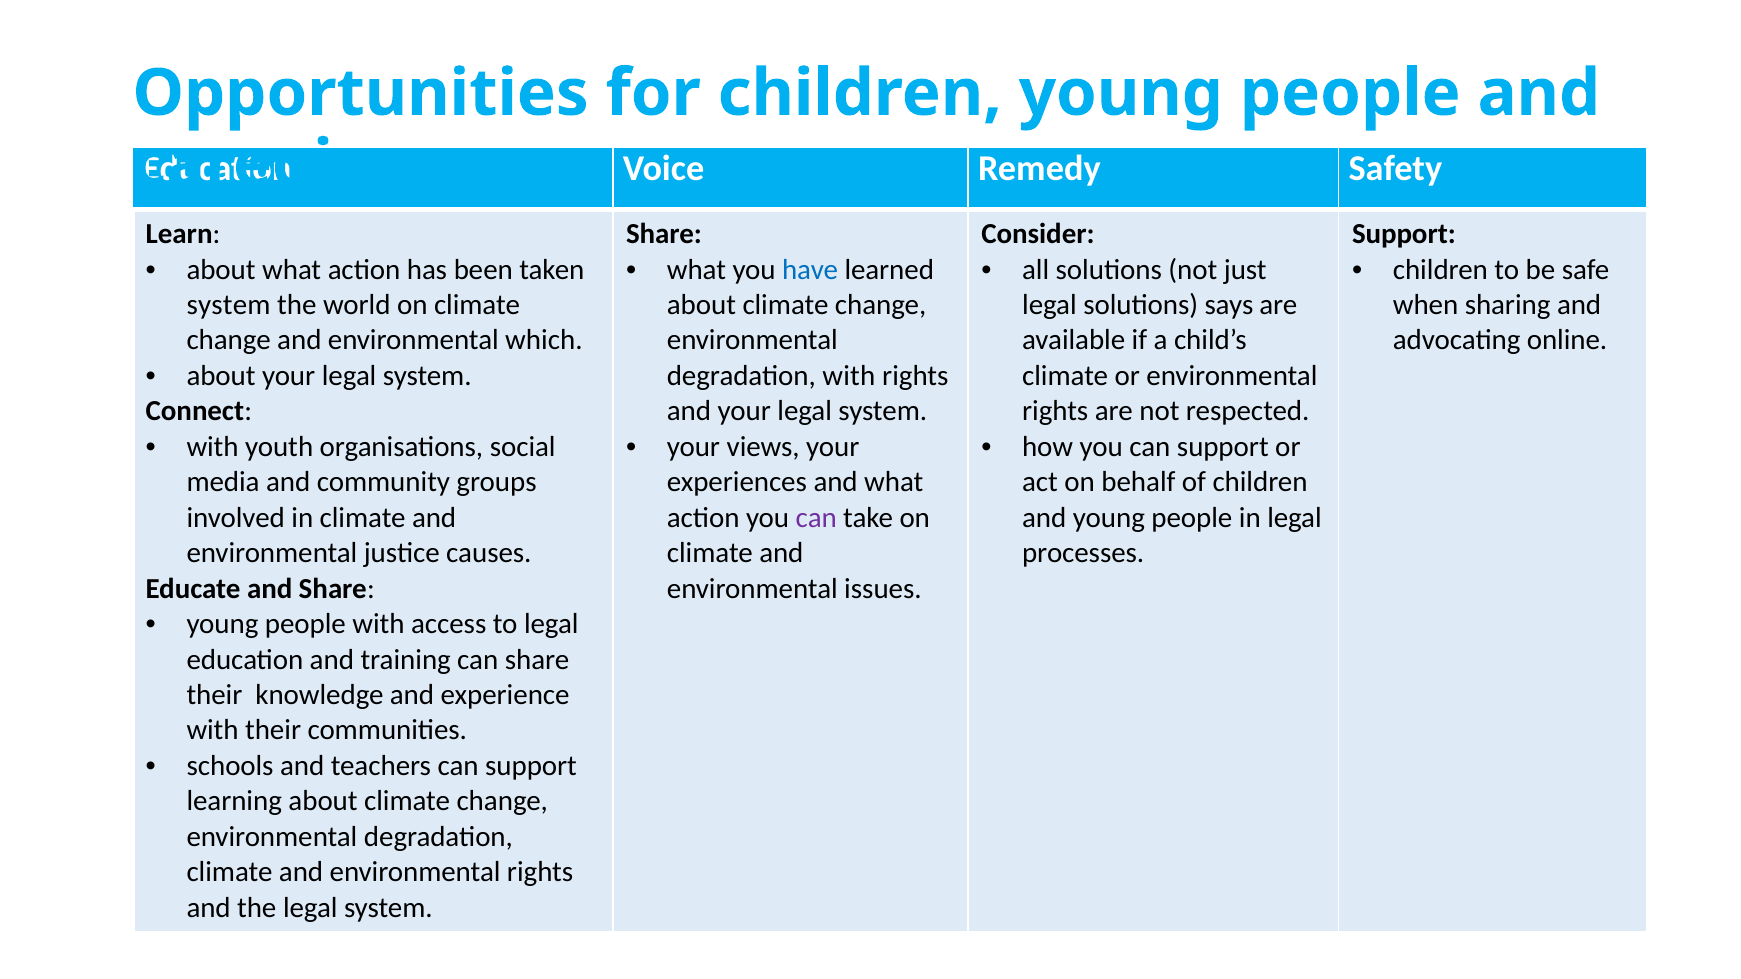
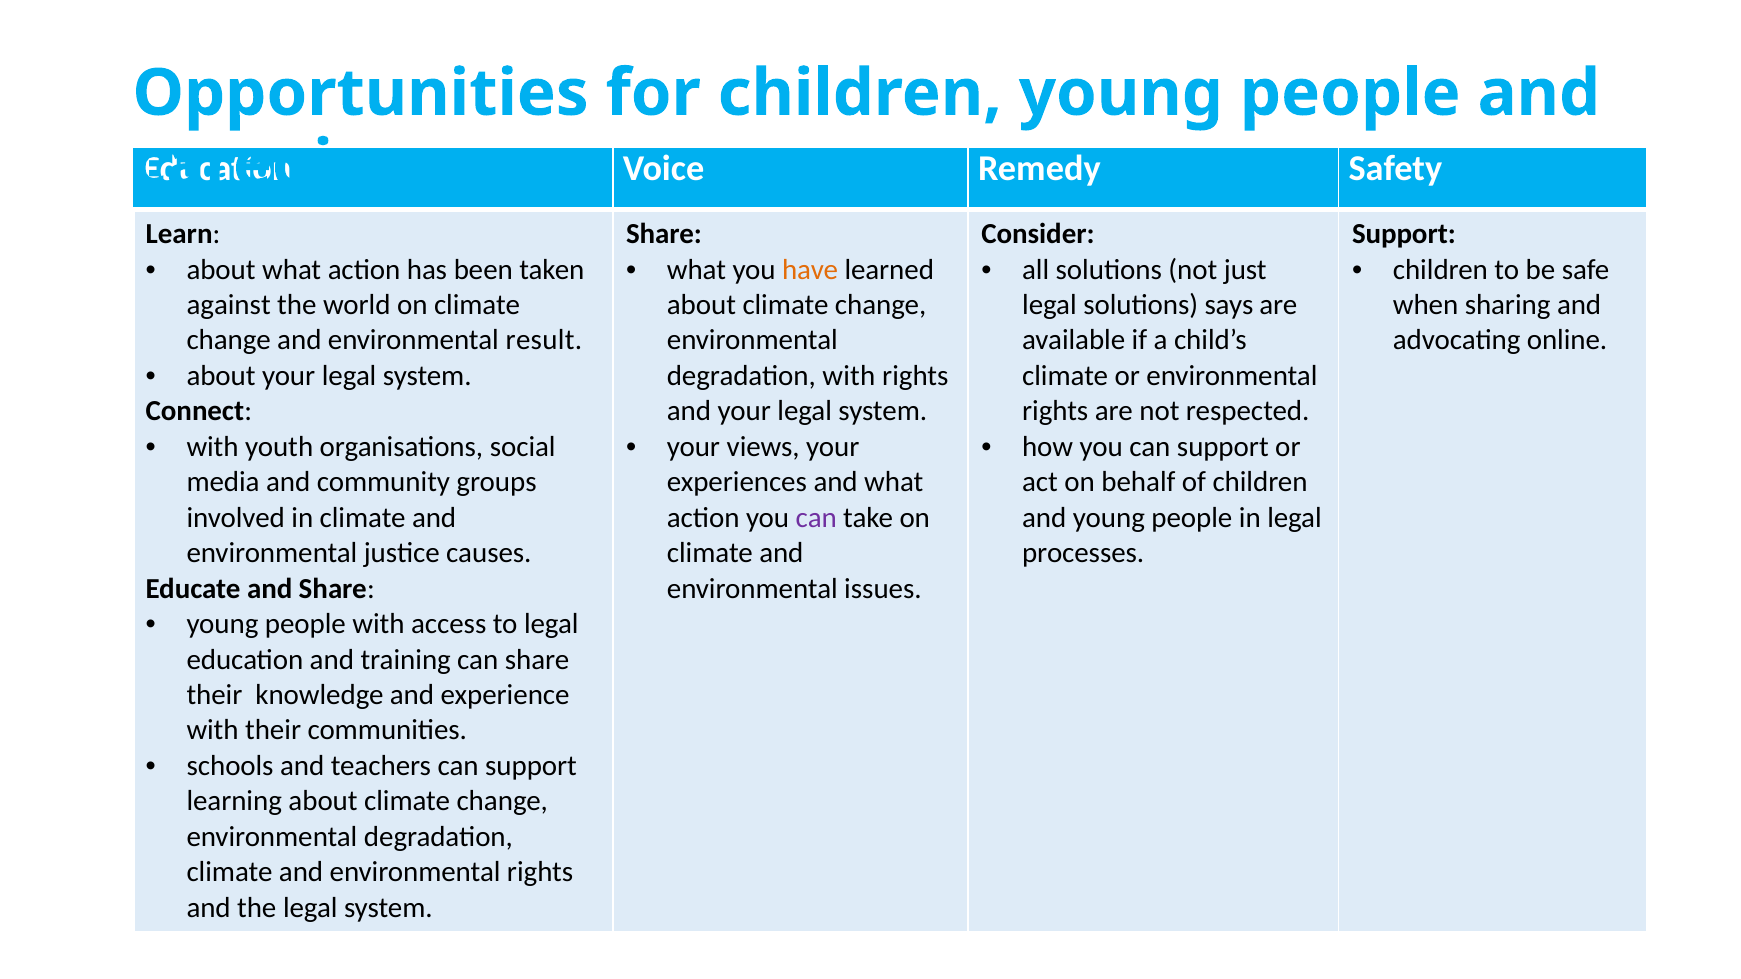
have colour: blue -> orange (810, 270)
system: system -> against (229, 305)
which: which -> result (544, 340)
